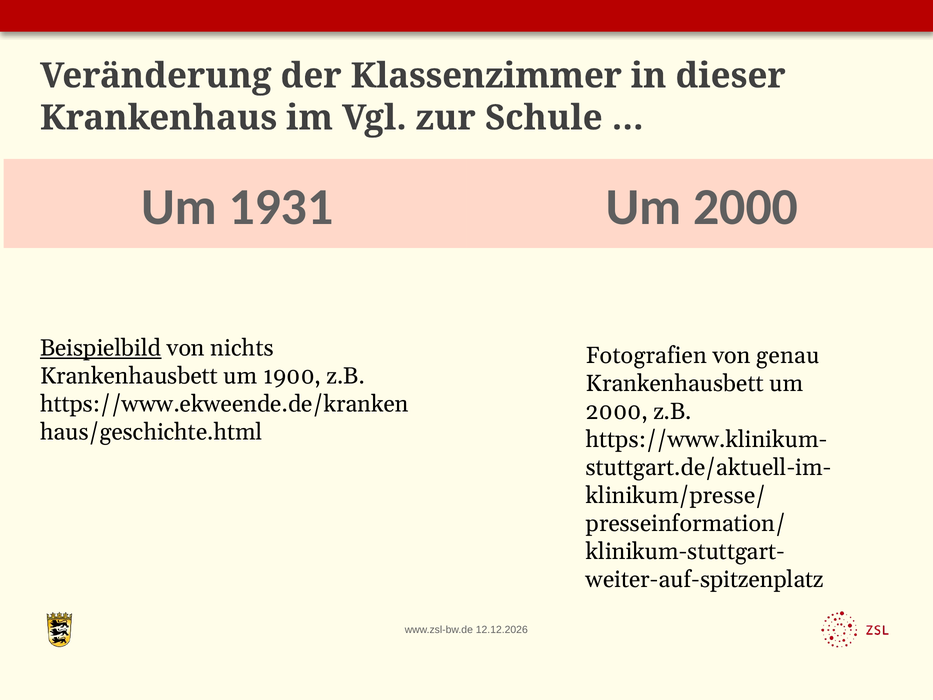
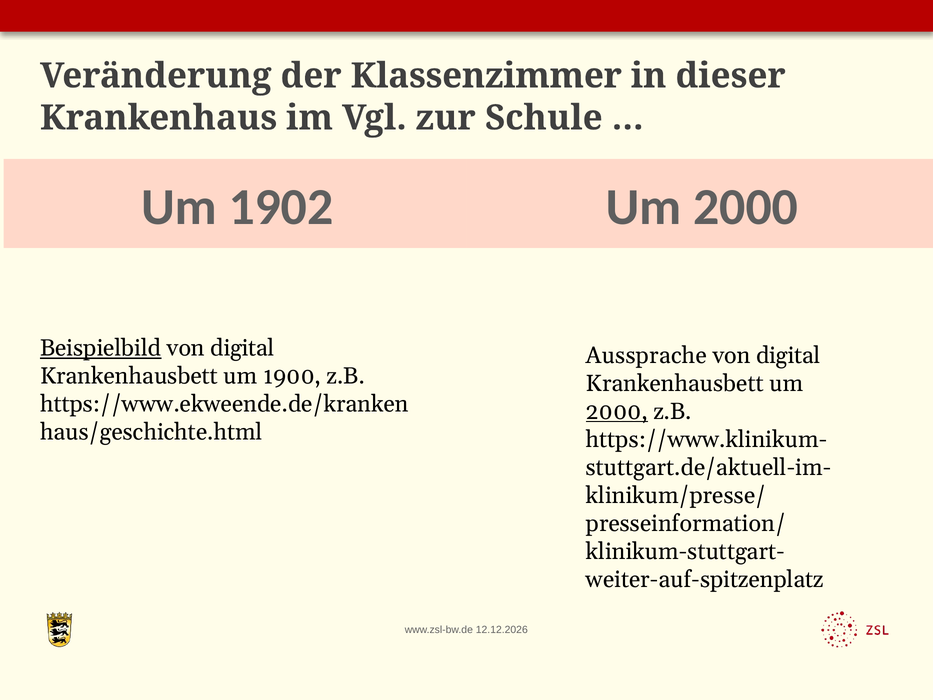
1931: 1931 -> 1902 (281, 207)
nichts: nichts -> digital (242, 348)
Fotografien: Fotografien -> Aussprache (646, 355)
genau: genau -> digital (788, 355)
2000 underline: none -> present (617, 411)
